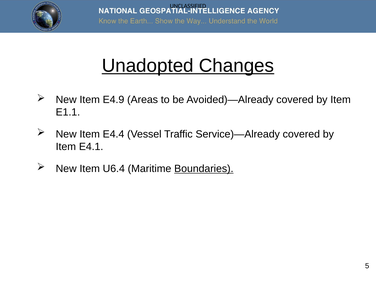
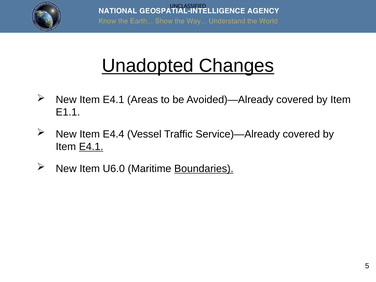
New Item E4.9: E4.9 -> E4.1 (114, 100)
E4.1 underline: none -> present (91, 147)
U6.4: U6.4 -> U6.0 (114, 169)
